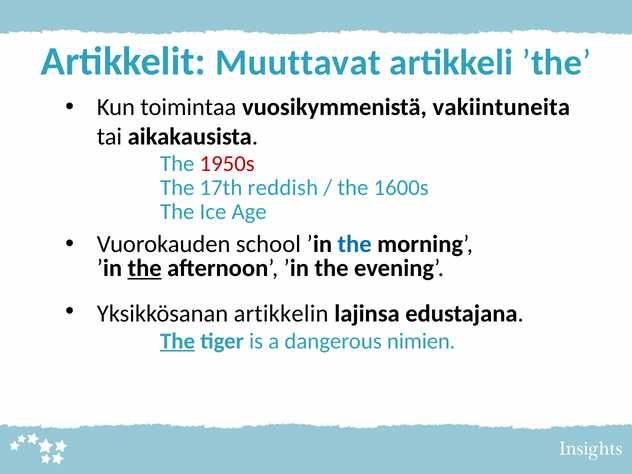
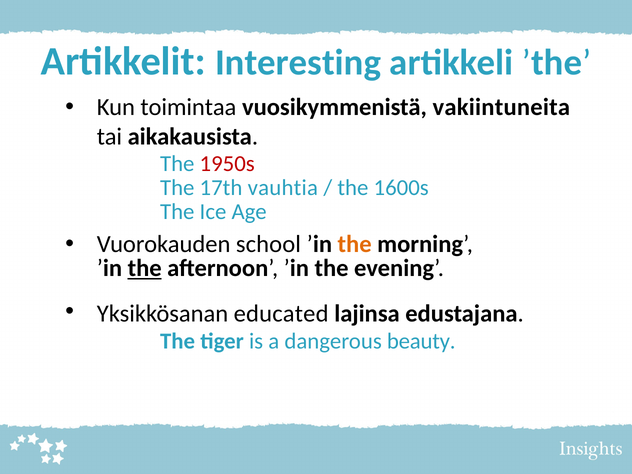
Muuttavat: Muuttavat -> Interesting (298, 62)
reddish: reddish -> vauhtia (283, 188)
the colour: blue -> orange (355, 244)
artikkelin: artikkelin -> educated (281, 314)
The underline: present -> none (178, 341)
nimien: nimien -> beauty (421, 341)
